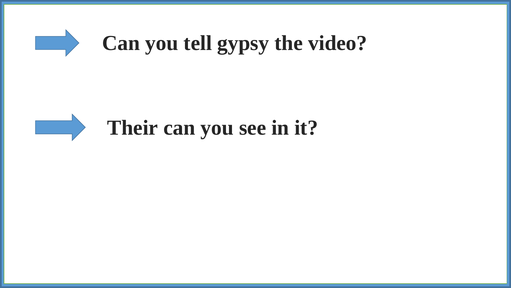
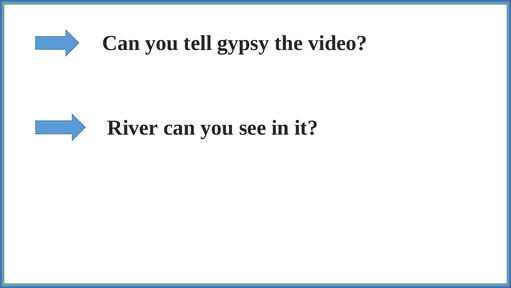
Their: Their -> River (133, 128)
